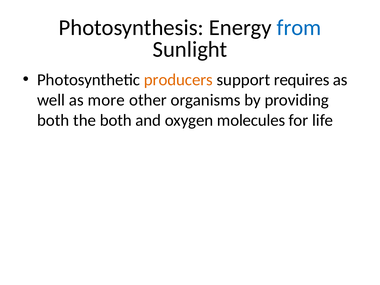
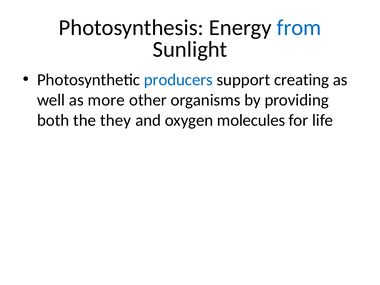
producers colour: orange -> blue (178, 80)
requires: requires -> creating (302, 80)
the both: both -> they (116, 120)
